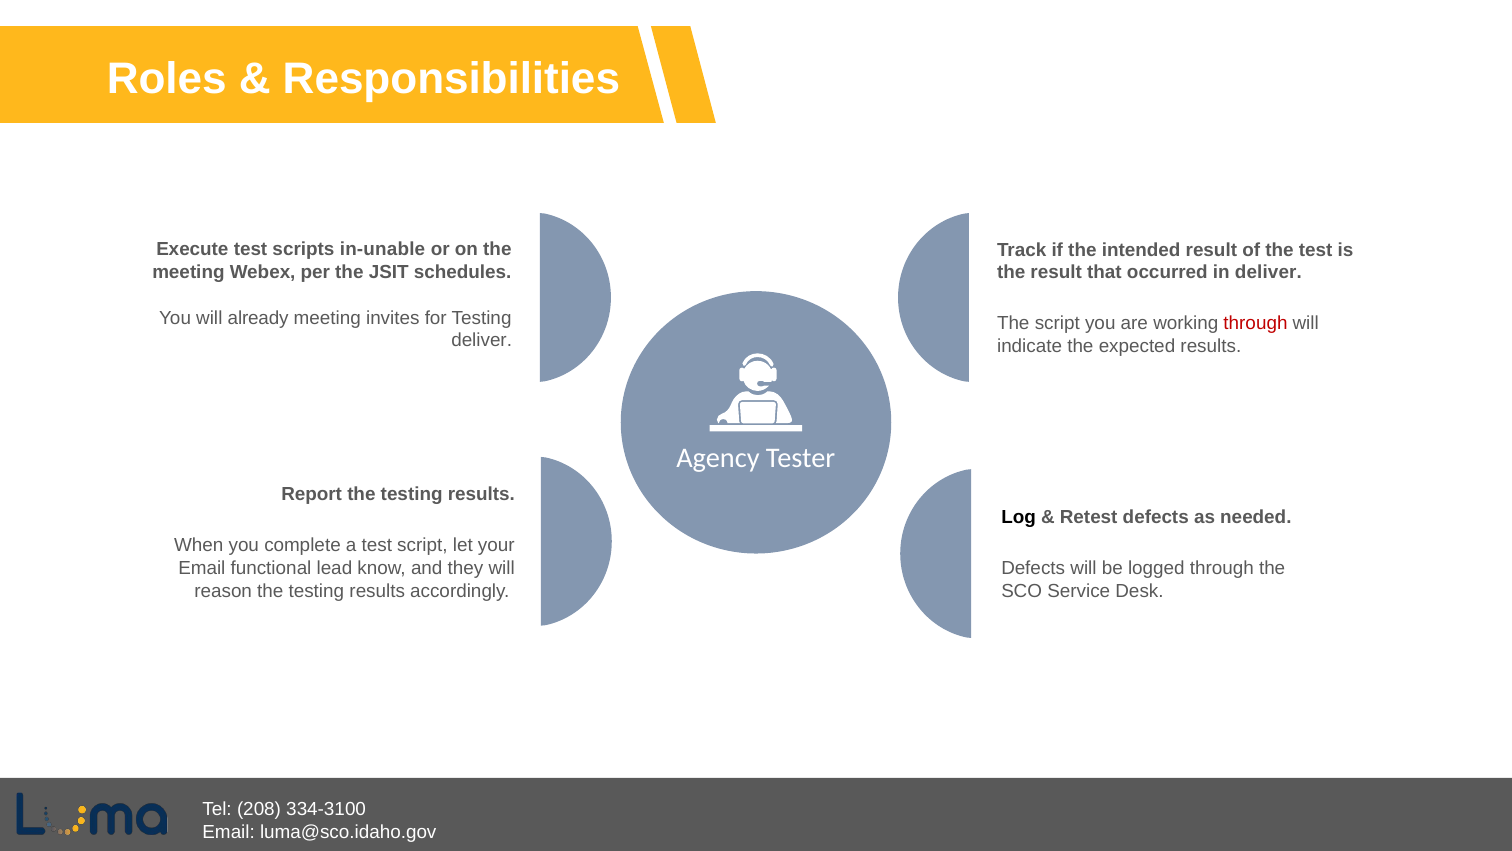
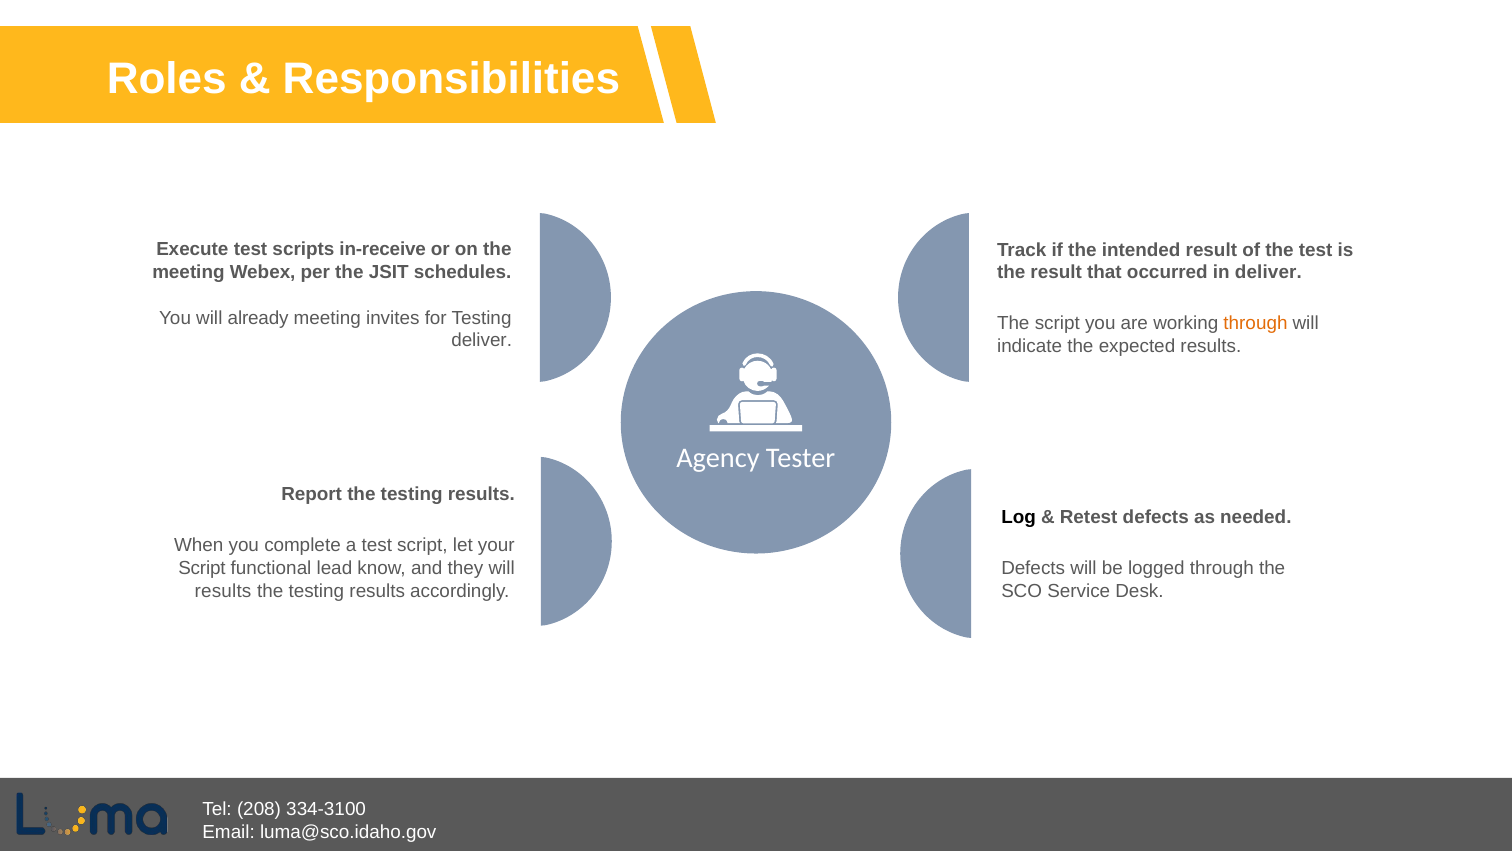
in-unable: in-unable -> in-receive (383, 250)
through colour: red -> orange (1255, 323)
Email: Email -> Script (202, 568)
reason: reason -> results (223, 591)
